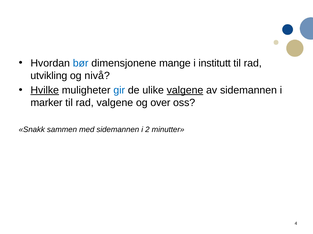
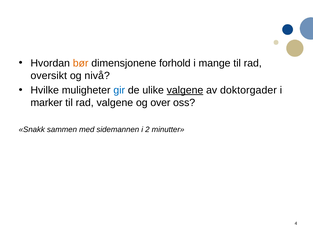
bør colour: blue -> orange (81, 63)
mange: mange -> forhold (175, 63)
institutt: institutt -> mange (215, 63)
utvikling: utvikling -> oversikt (49, 76)
Hvilke underline: present -> none (45, 90)
av sidemannen: sidemannen -> doktorgader (248, 90)
